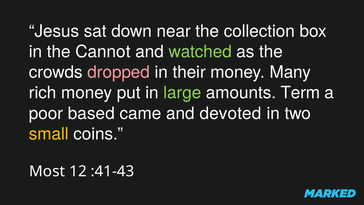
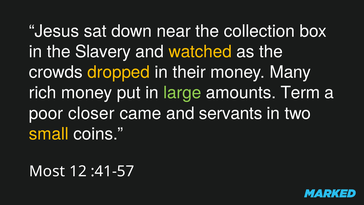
Cannot: Cannot -> Slavery (103, 52)
watched colour: light green -> yellow (200, 52)
dropped colour: pink -> yellow (119, 72)
based: based -> closer (91, 113)
devoted: devoted -> servants (231, 113)
:41-43: :41-43 -> :41-57 (112, 171)
